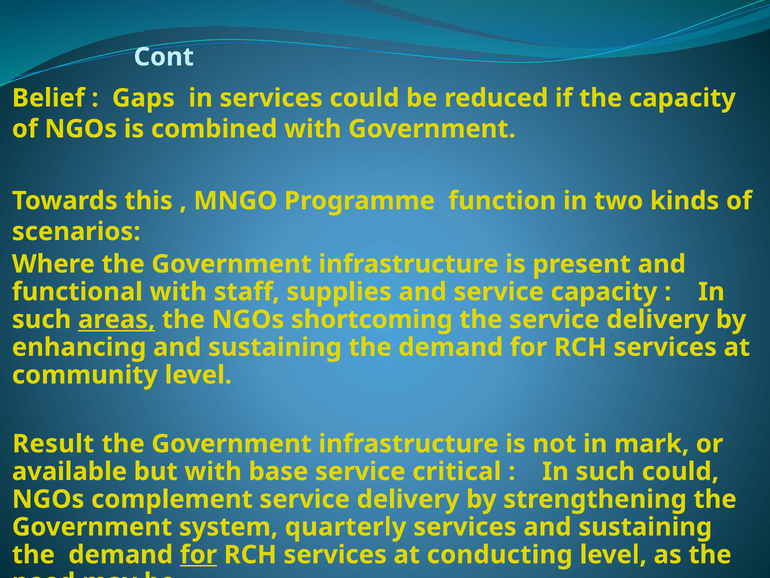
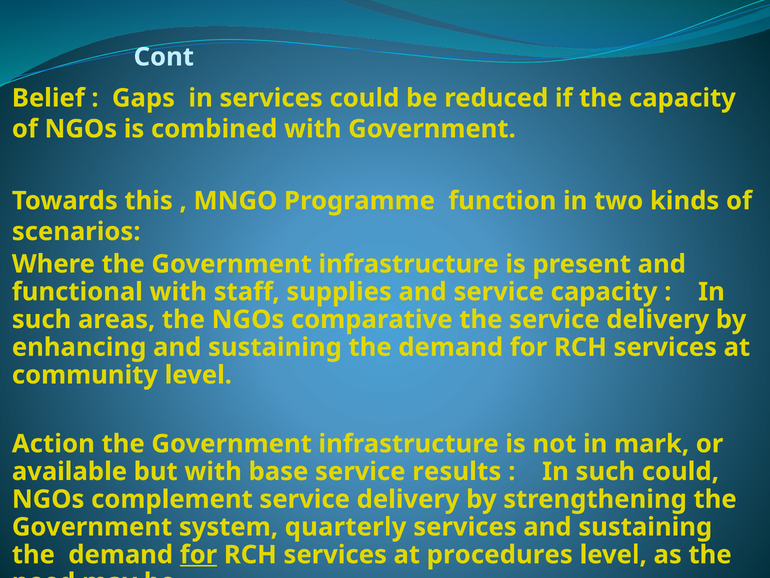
areas underline: present -> none (117, 319)
shortcoming: shortcoming -> comparative (372, 319)
Result: Result -> Action (53, 443)
critical: critical -> results (457, 471)
conducting: conducting -> procedures (500, 554)
